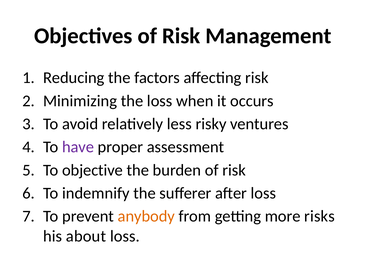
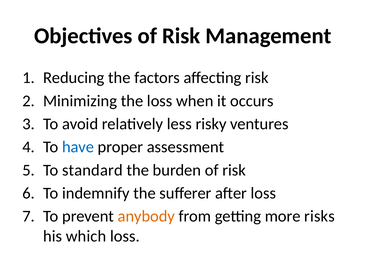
have colour: purple -> blue (78, 147)
objective: objective -> standard (92, 170)
about: about -> which (86, 236)
